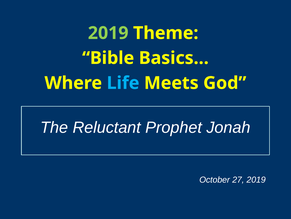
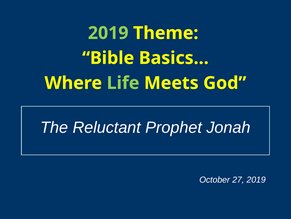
Life colour: light blue -> light green (123, 83)
